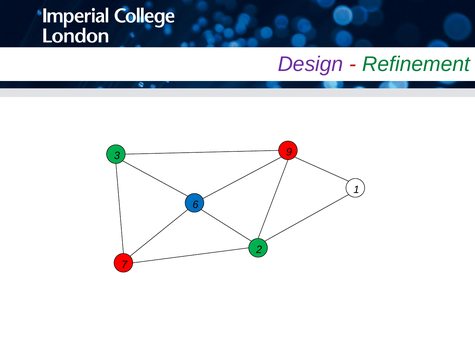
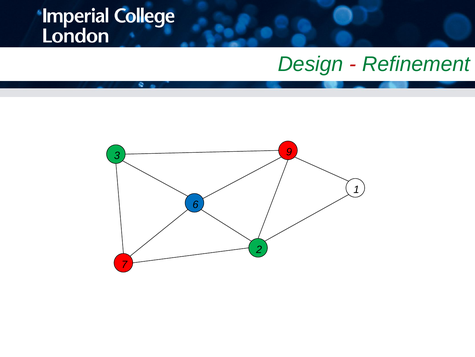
Design colour: purple -> green (311, 64)
